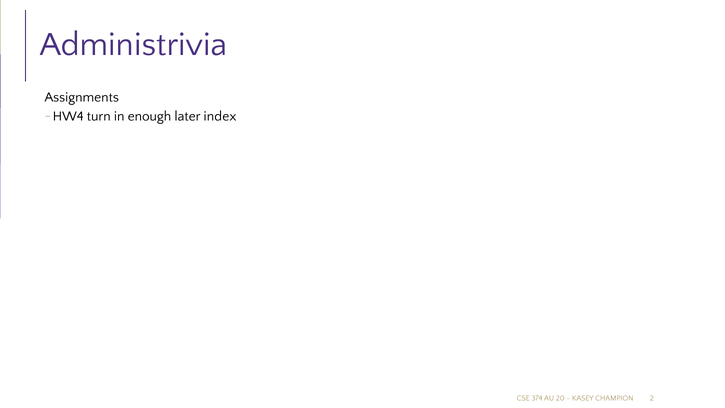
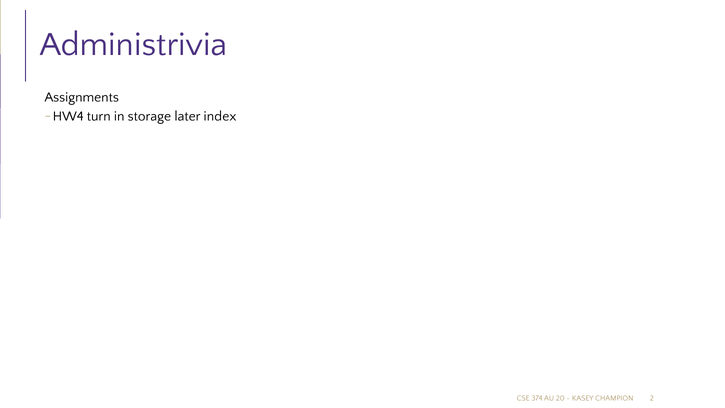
enough: enough -> storage (149, 116)
